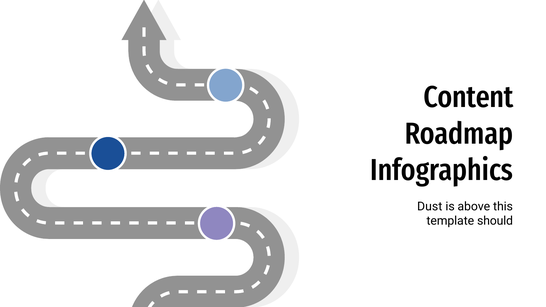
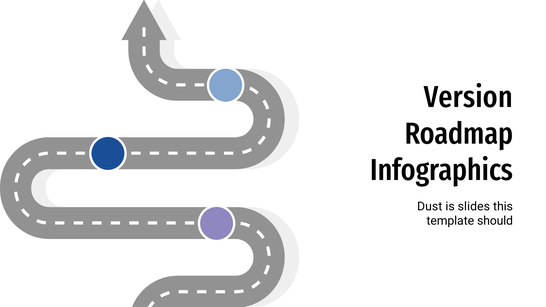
Content: Content -> Version (468, 97)
above: above -> slides (474, 207)
